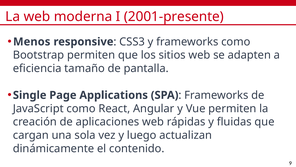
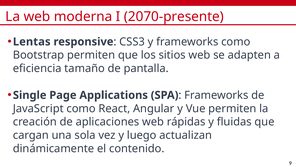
2001-presente: 2001-presente -> 2070-presente (174, 17)
Menos: Menos -> Lentas (32, 42)
